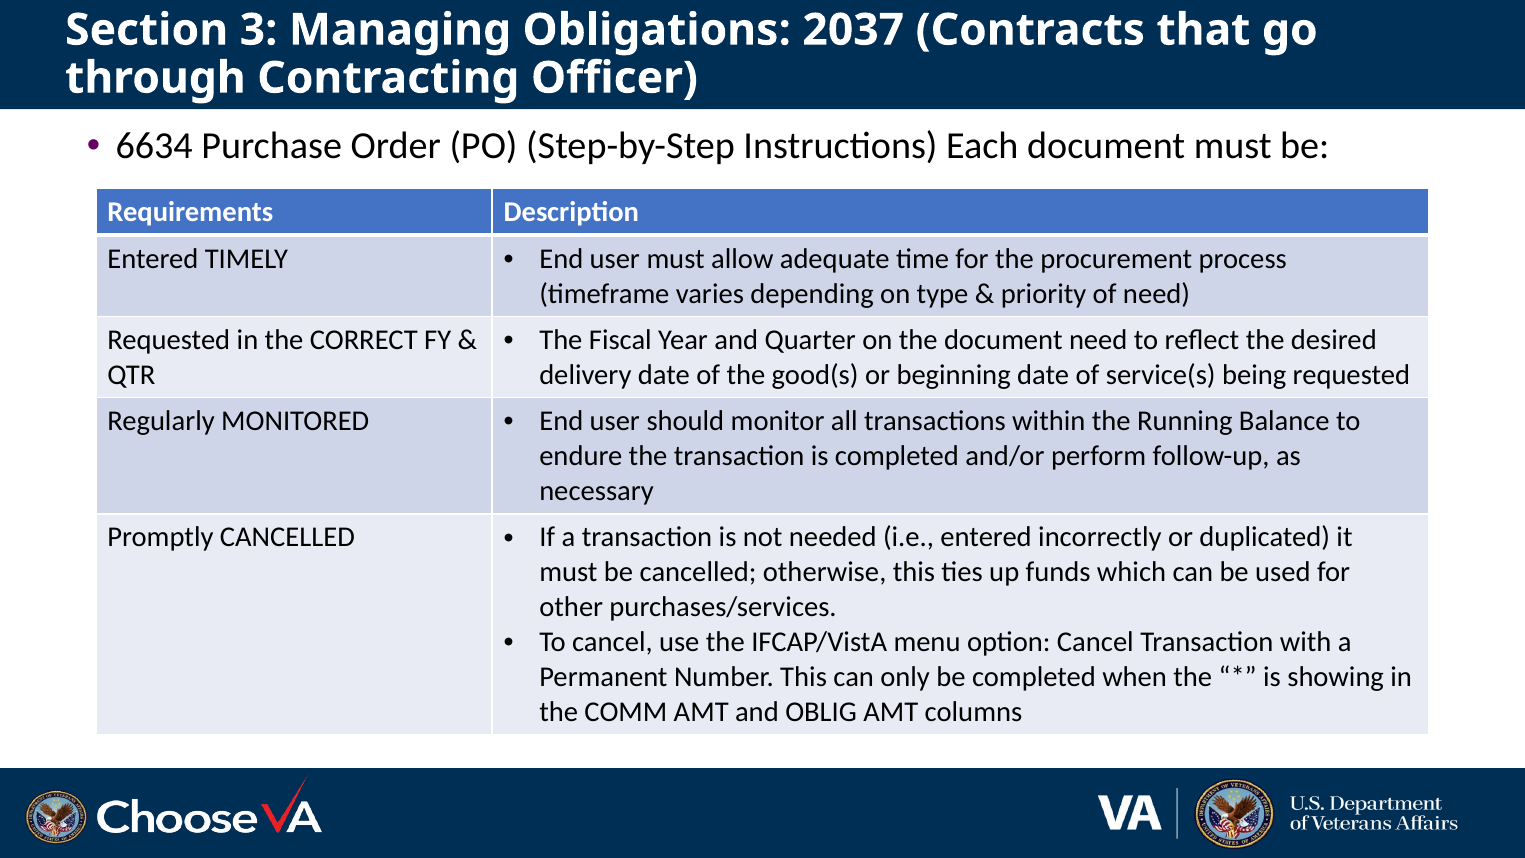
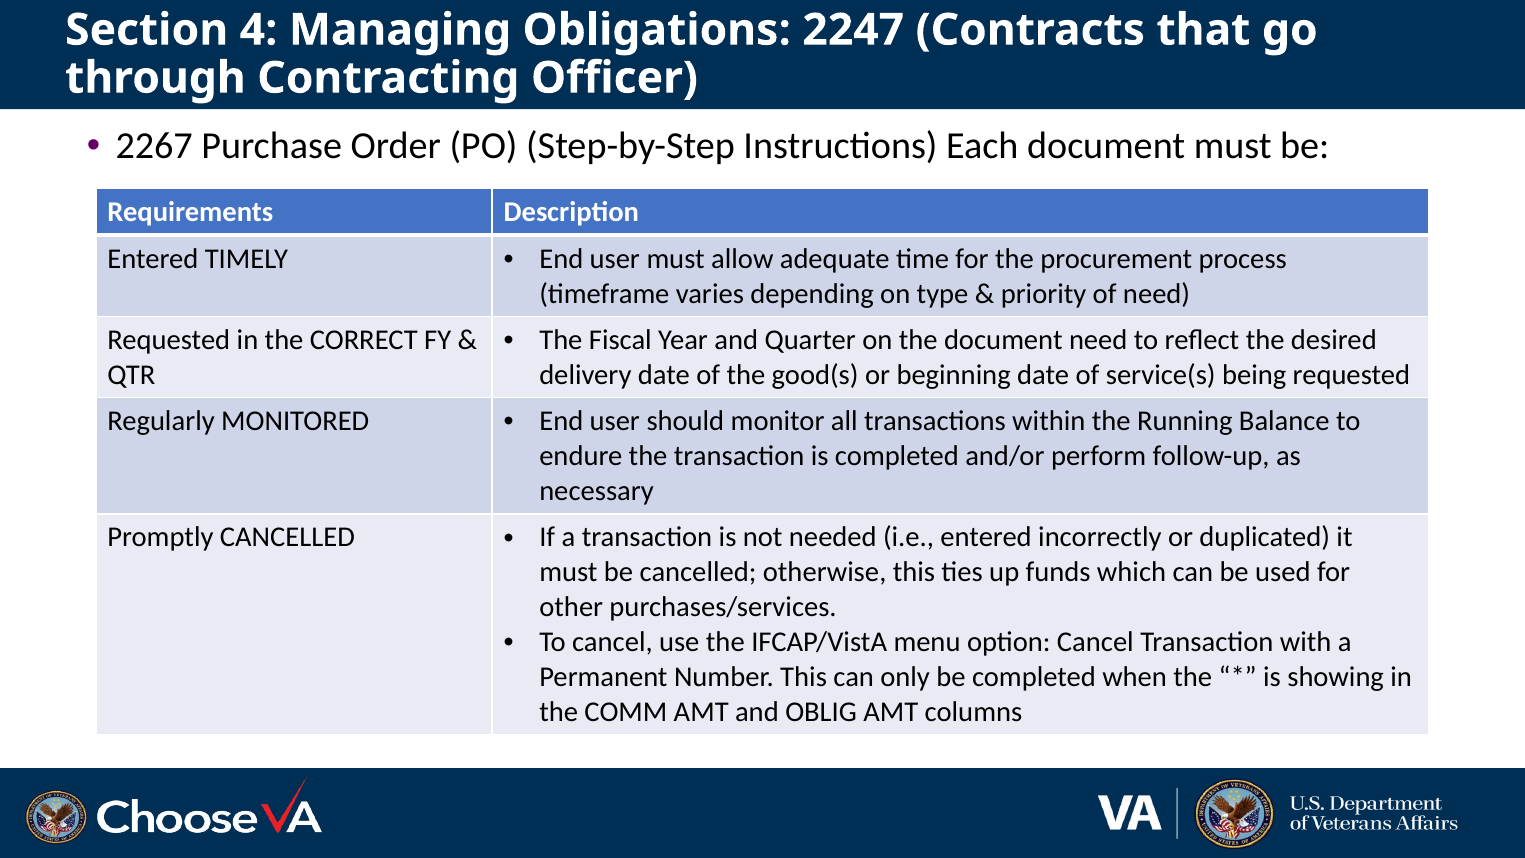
3: 3 -> 4 (259, 30)
2037: 2037 -> 2247 (853, 30)
6634: 6634 -> 2267 (154, 146)
